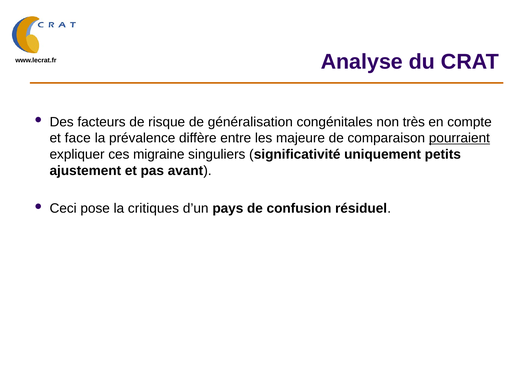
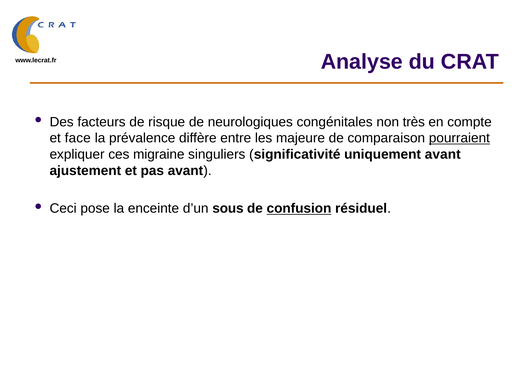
généralisation: généralisation -> neurologiques (250, 122)
uniquement petits: petits -> avant (443, 155)
critiques: critiques -> enceinte (153, 209)
pays: pays -> sous (228, 209)
confusion underline: none -> present (299, 209)
